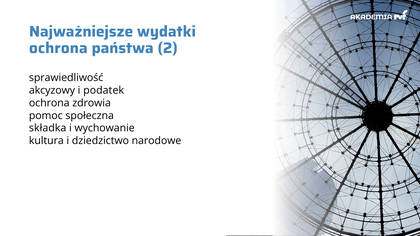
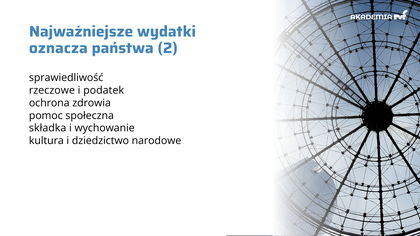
ochrona: ochrona -> oznacza (58, 48)
akcyzowy: akcyzowy -> rzeczowe (52, 90)
